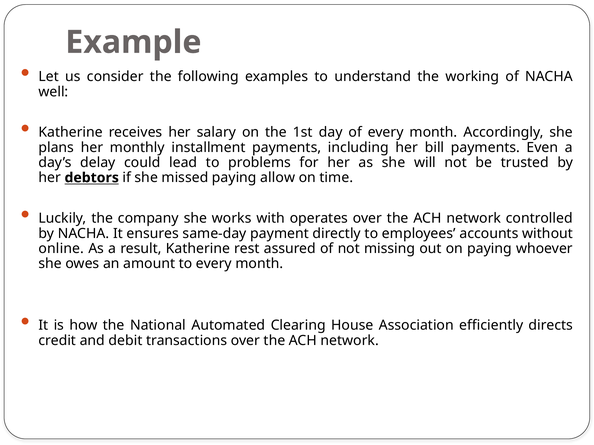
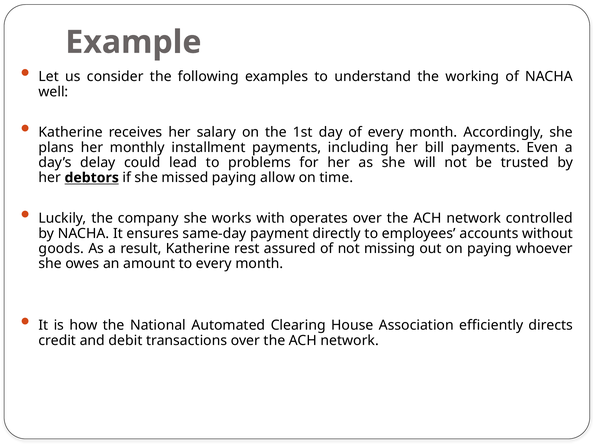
online: online -> goods (61, 249)
